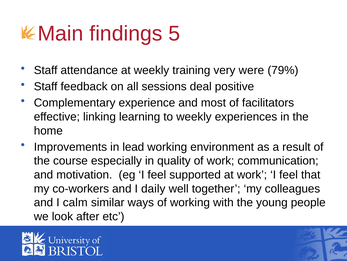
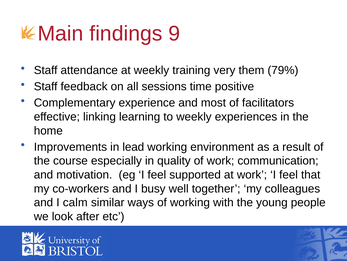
5: 5 -> 9 (174, 34)
were: were -> them (251, 70)
deal: deal -> time (201, 86)
daily: daily -> busy (153, 188)
